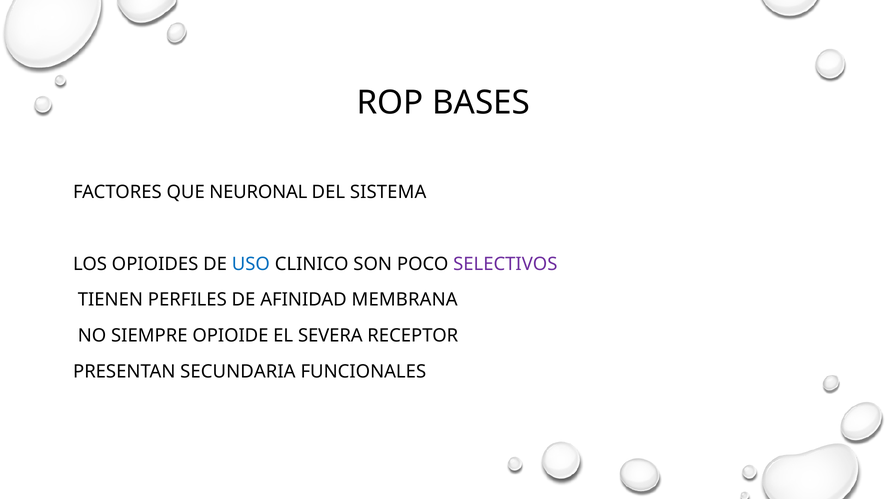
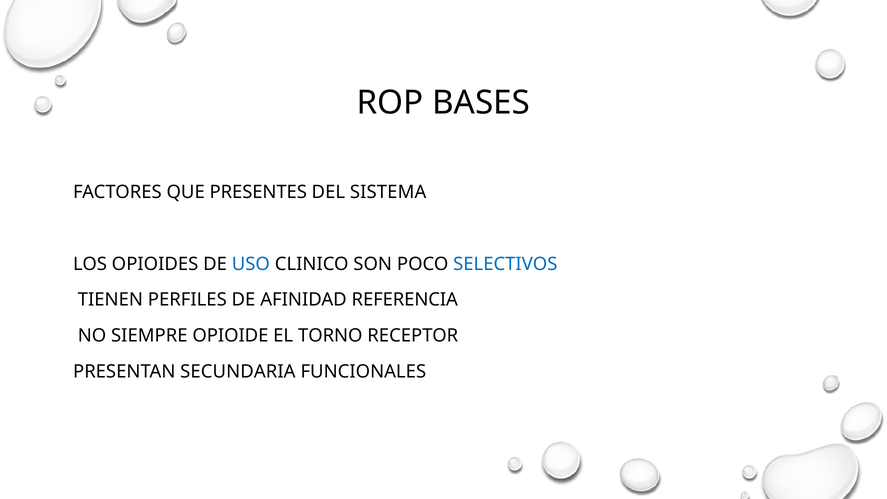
NEURONAL: NEURONAL -> PRESENTES (258, 192)
SELECTIVOS colour: purple -> blue (505, 264)
MEMBRANA: MEMBRANA -> REFERENCIA (405, 300)
SEVERA: SEVERA -> TORNO (330, 336)
